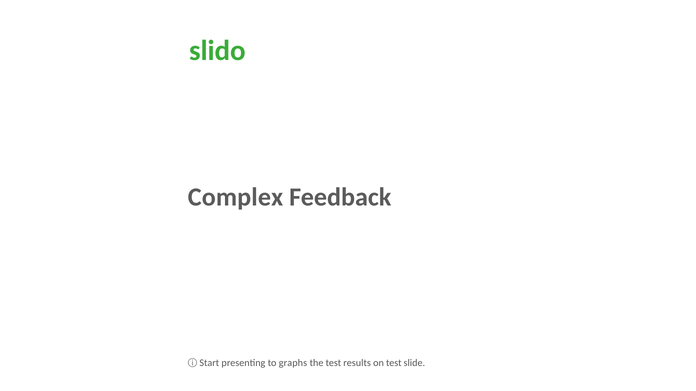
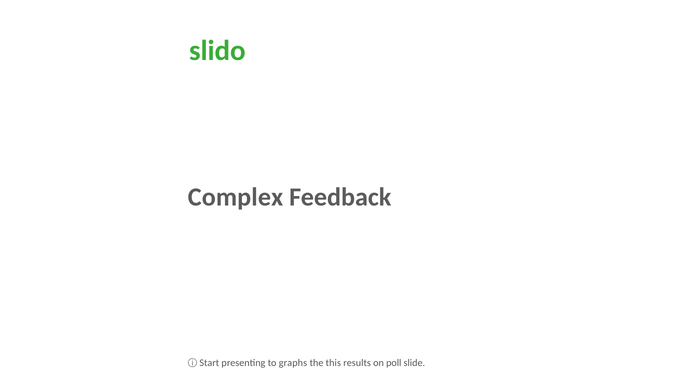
the test: test -> this (333, 363)
on test: test -> poll (394, 363)
